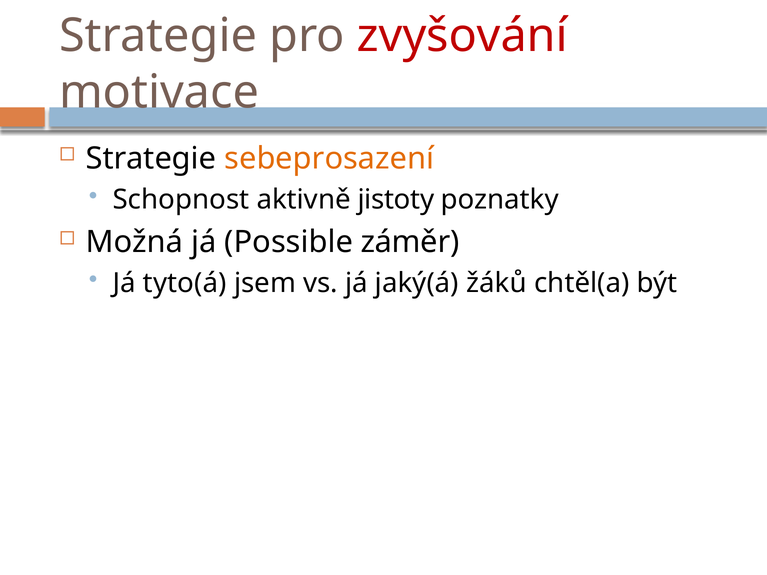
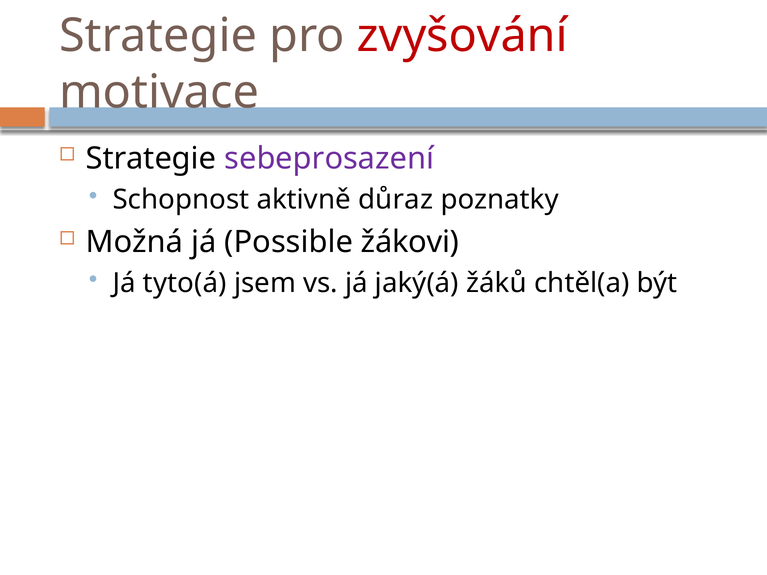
sebeprosazení colour: orange -> purple (329, 159)
jistoty: jistoty -> důraz (396, 200)
záměr: záměr -> žákovi (410, 242)
